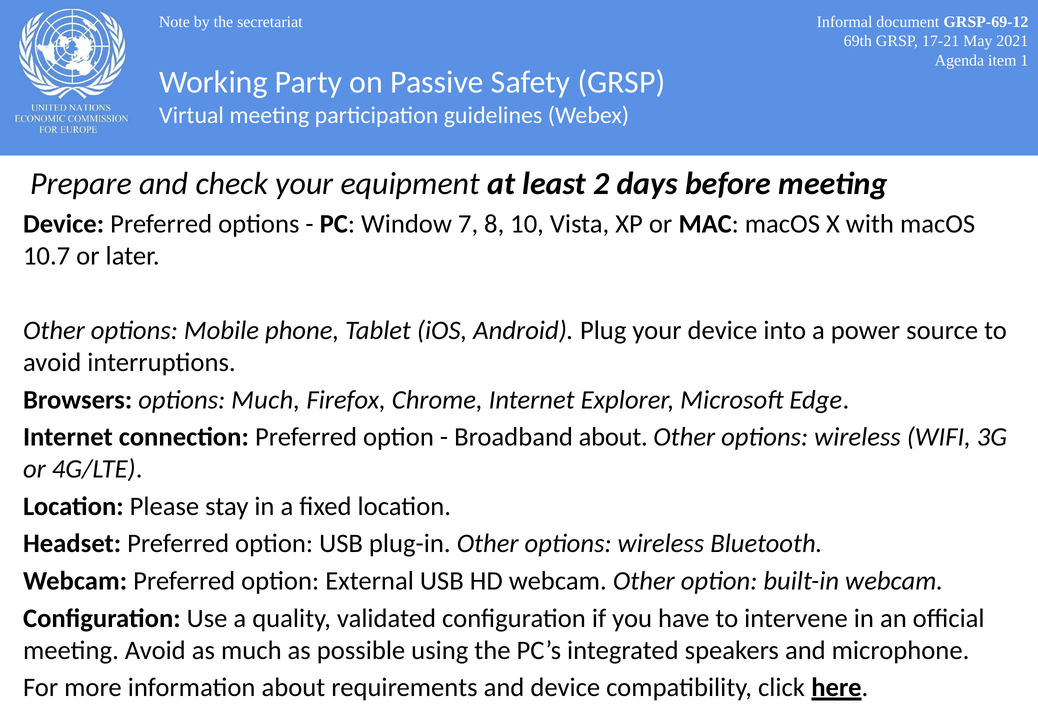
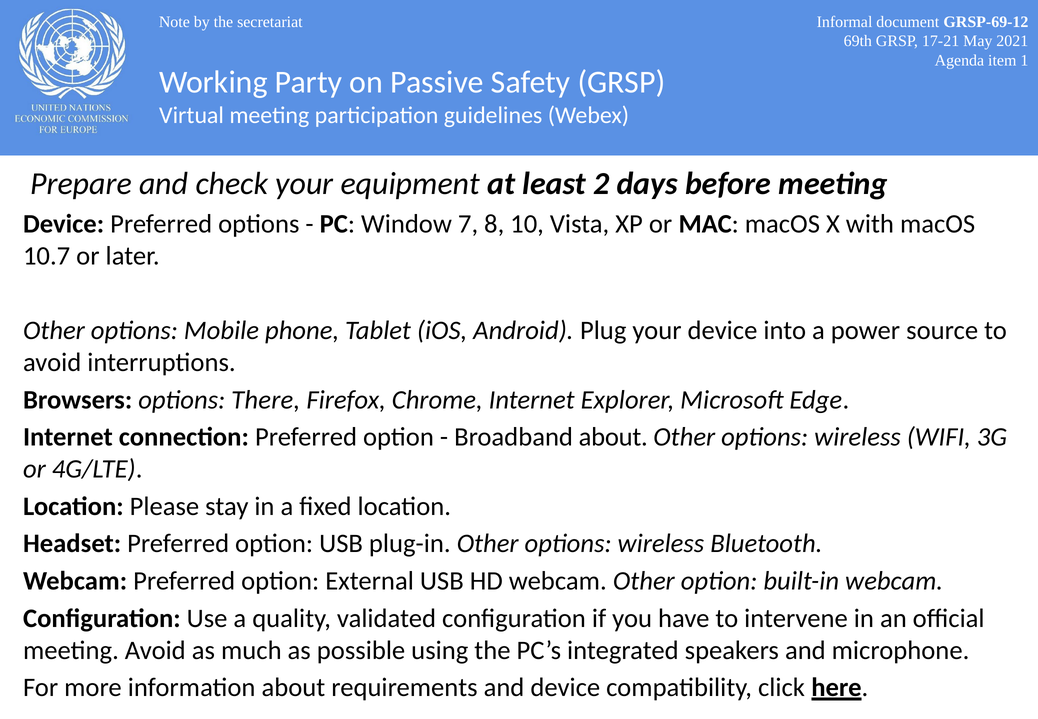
options Much: Much -> There (266, 400)
